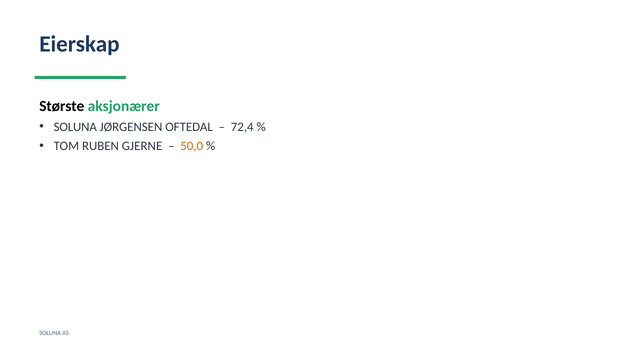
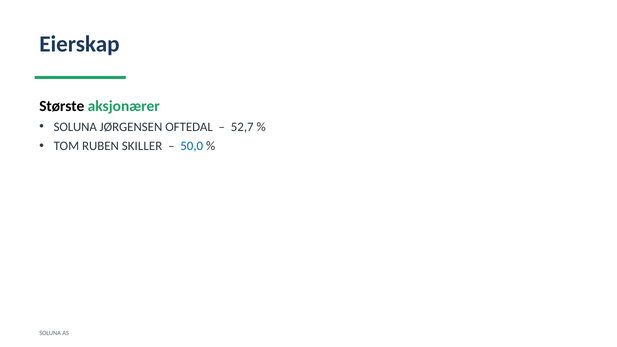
72,4: 72,4 -> 52,7 (242, 127)
GJERNE: GJERNE -> SKILLER (142, 146)
50,0 colour: orange -> blue (192, 146)
